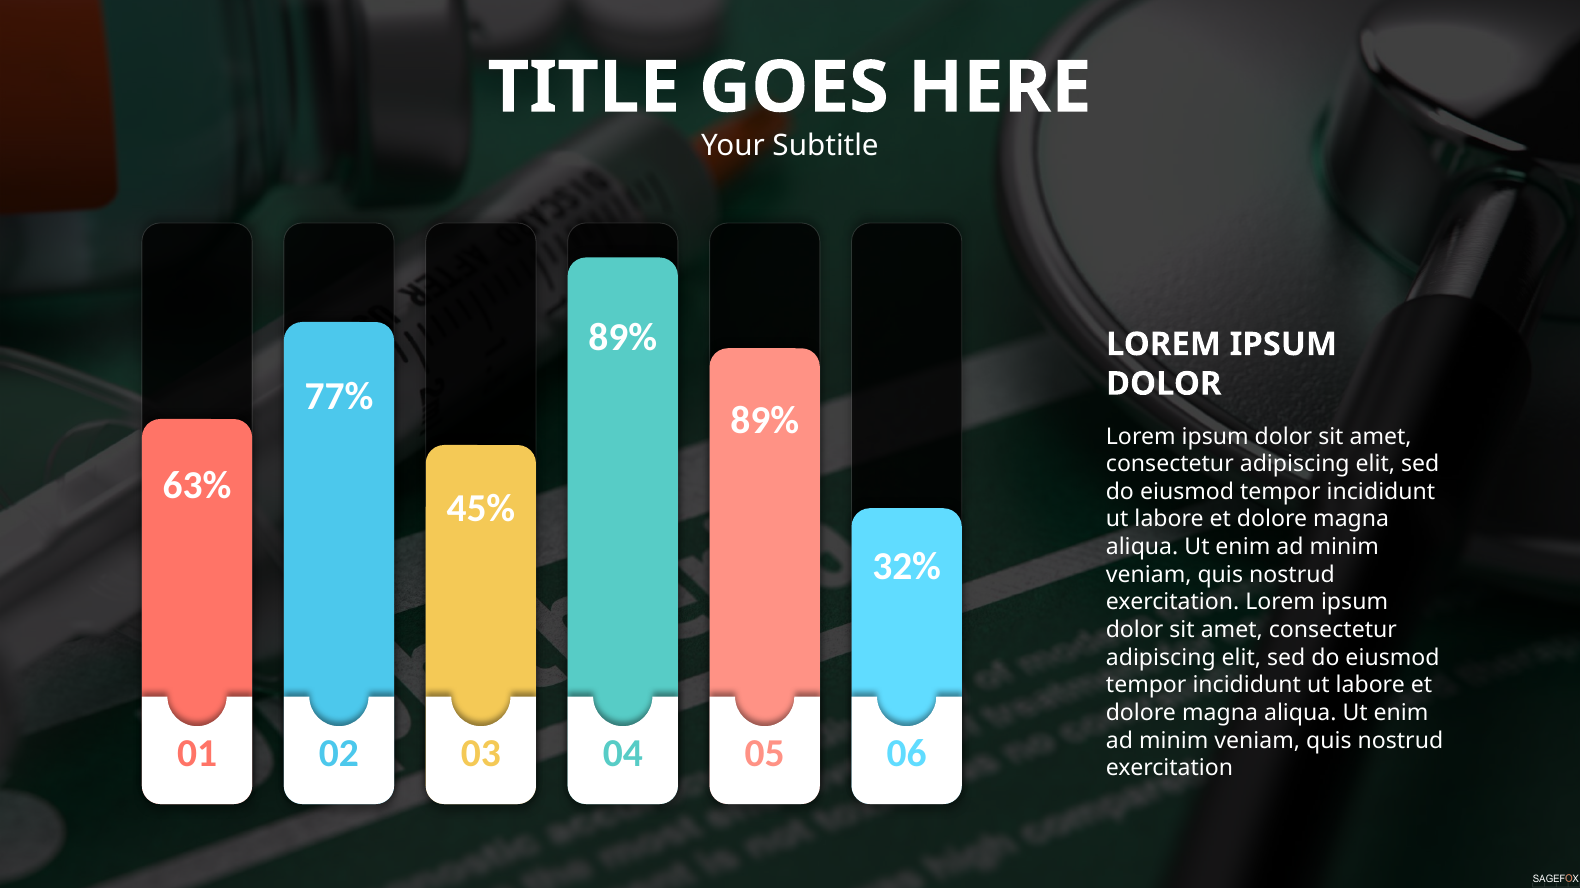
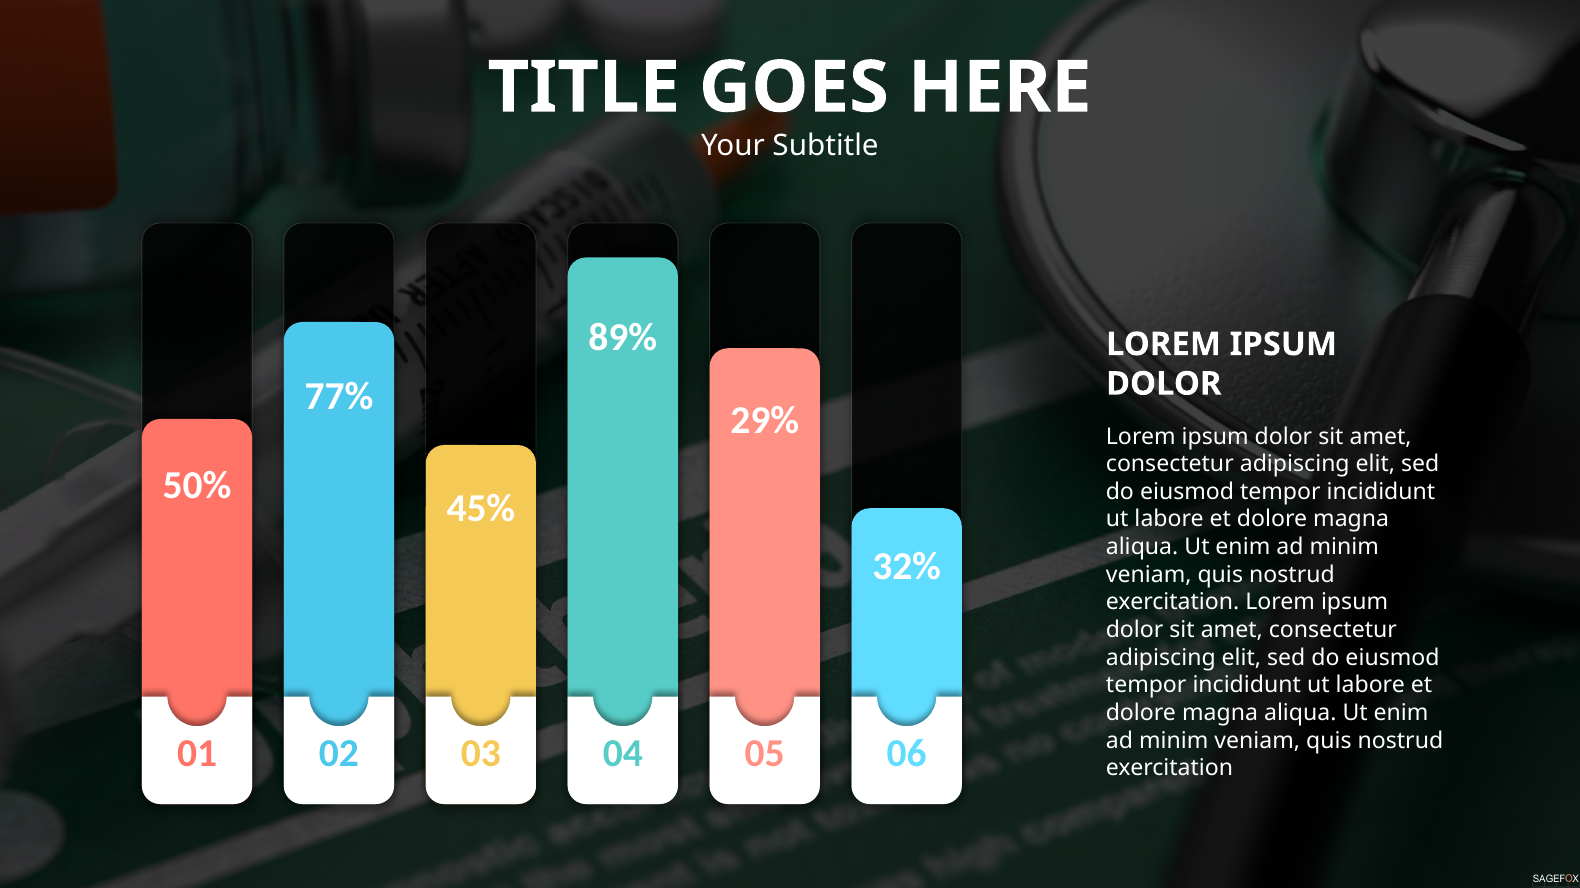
89%: 89% -> 29% (765, 421)
63%: 63% -> 50% (197, 486)
